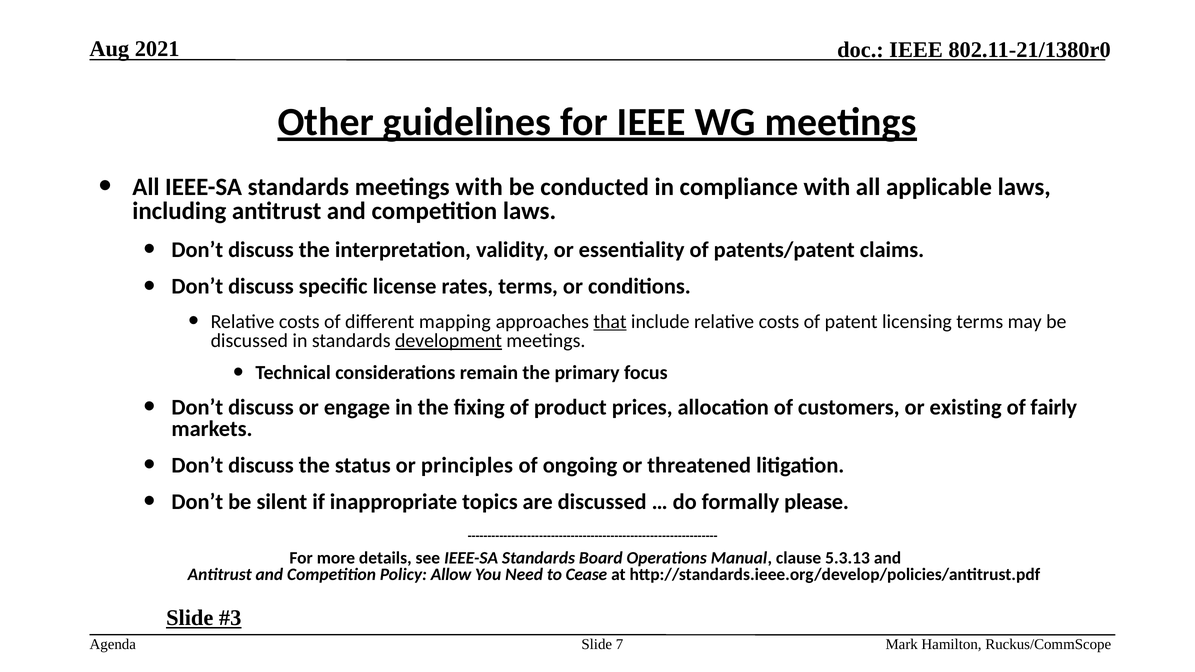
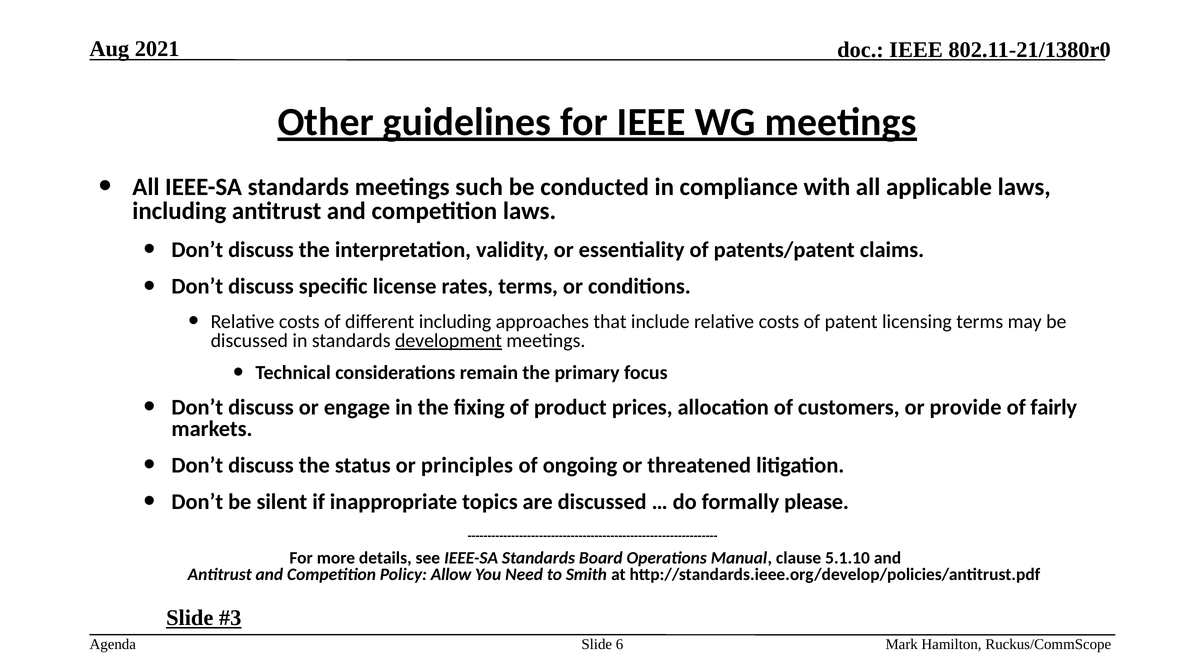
meetings with: with -> such (479, 187)
different mapping: mapping -> including (455, 322)
that underline: present -> none (610, 322)
existing: existing -> provide (966, 407)
5.3.13: 5.3.13 -> 5.1.10 (848, 558)
Cease: Cease -> Smith (586, 575)
7: 7 -> 6 (620, 645)
